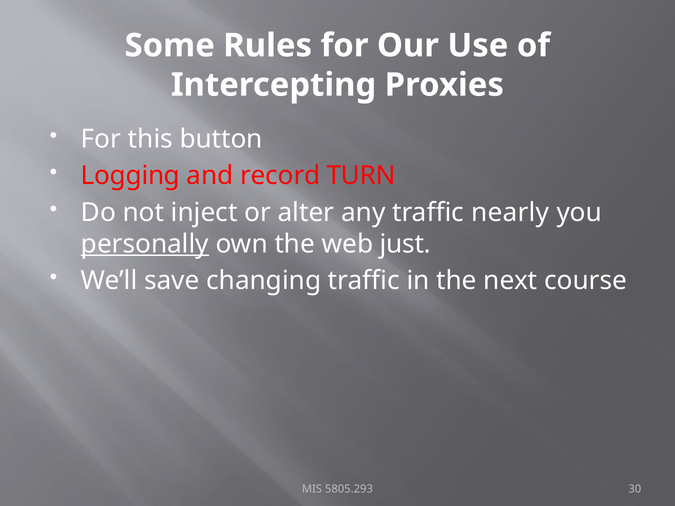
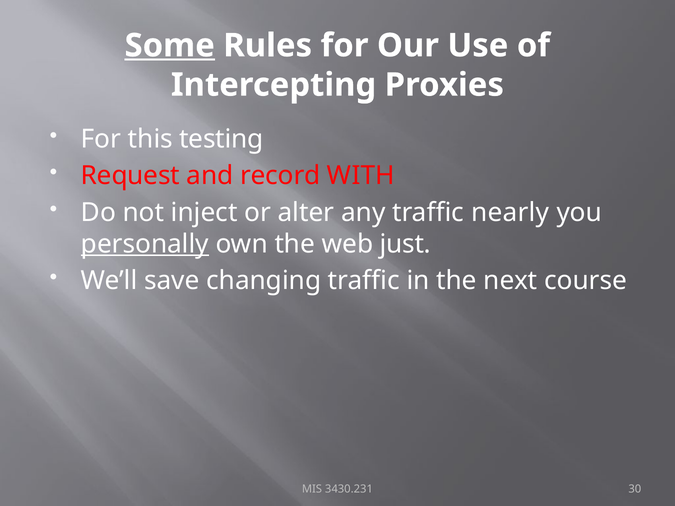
Some underline: none -> present (170, 46)
button: button -> testing (221, 139)
Logging: Logging -> Request (130, 176)
TURN: TURN -> WITH (361, 176)
5805.293: 5805.293 -> 3430.231 (349, 489)
